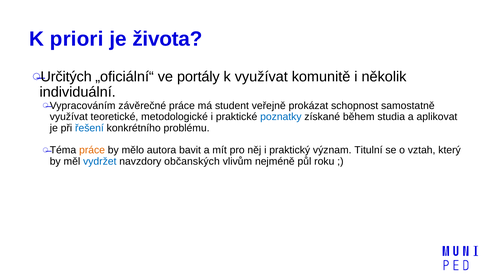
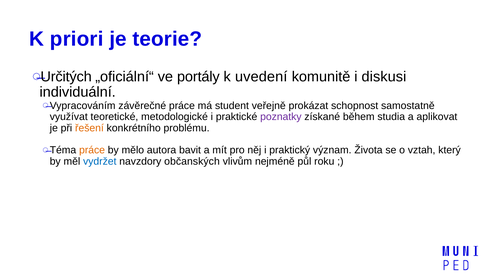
života: života -> teorie (167, 39)
k využívat: využívat -> uvedení (261, 77)
několik: několik -> diskusi (384, 77)
poznatky colour: blue -> purple (281, 117)
řešení colour: blue -> orange (89, 128)
Titulní: Titulní -> Života (368, 150)
